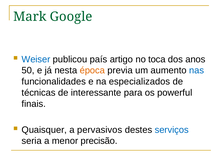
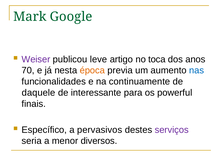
Weiser colour: blue -> purple (36, 59)
país: país -> leve (98, 59)
50: 50 -> 70 (28, 70)
especializados: especializados -> continuamente (140, 81)
técnicas: técnicas -> daquele (39, 92)
Quaisquer: Quaisquer -> Específico (44, 129)
serviços colour: blue -> purple (172, 129)
precisão: precisão -> diversos (99, 141)
